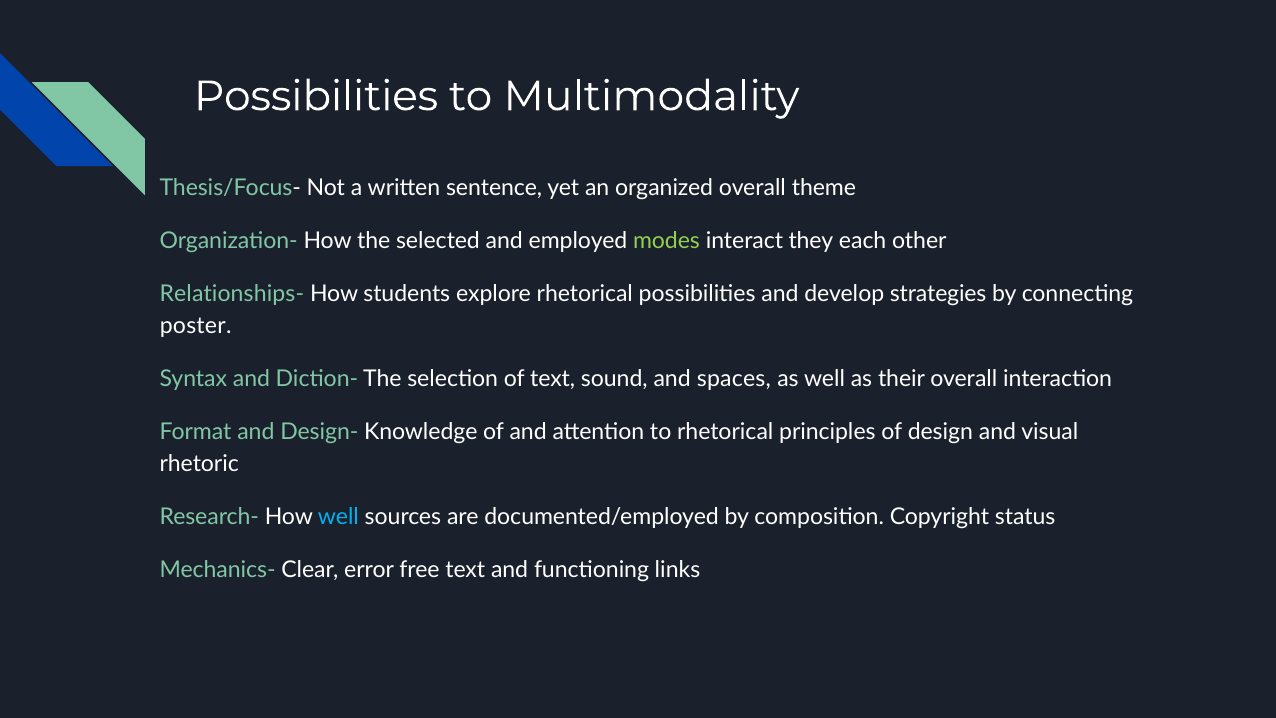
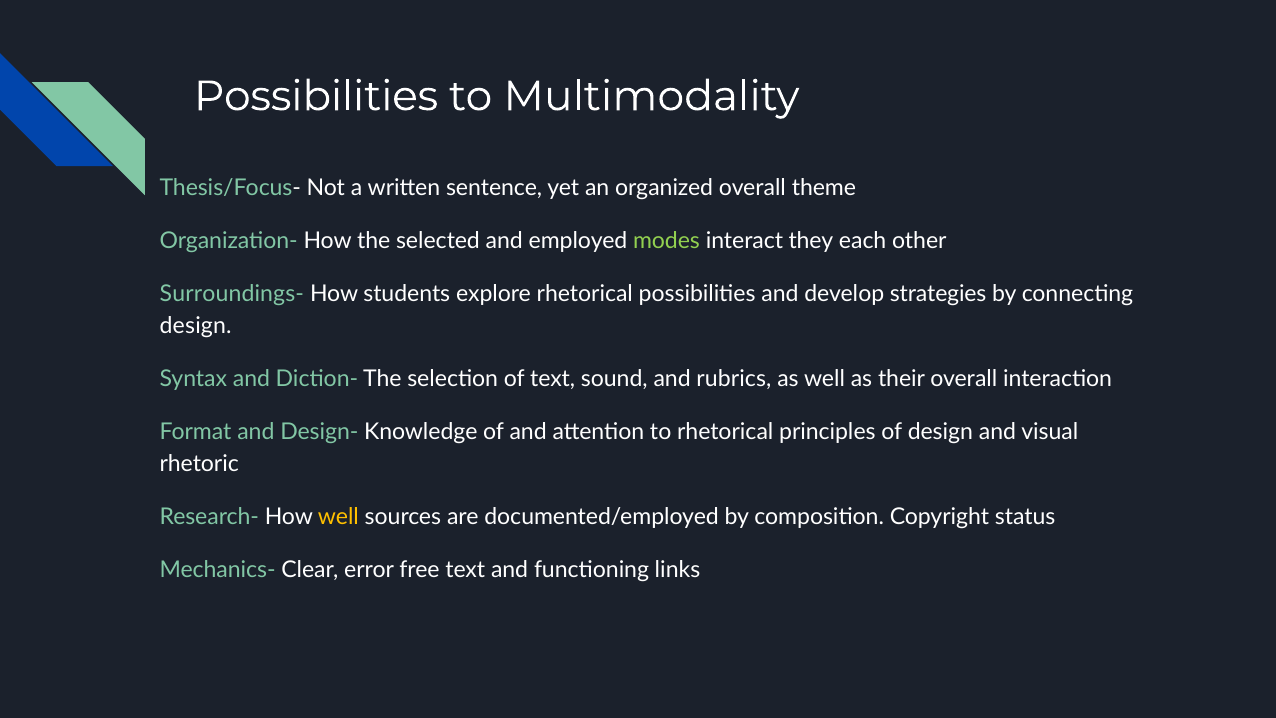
Relationships-: Relationships- -> Surroundings- (232, 294)
poster: poster -> design (196, 326)
spaces: spaces -> rubrics (734, 379)
well colour: light blue -> yellow (338, 517)
